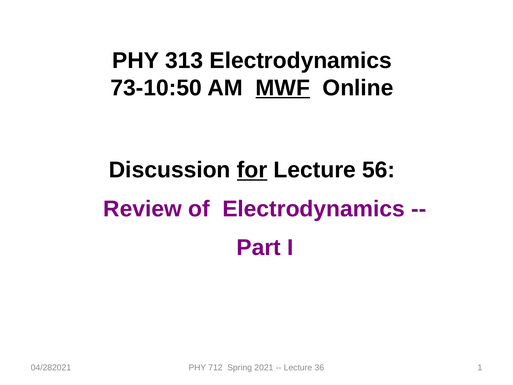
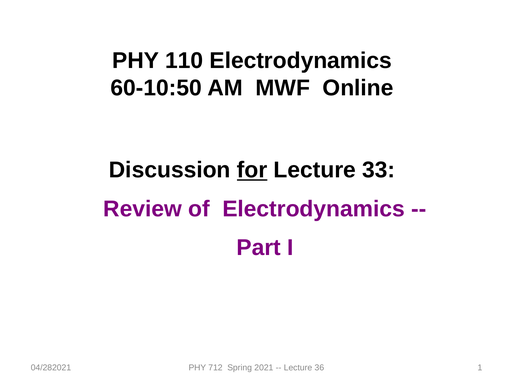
313: 313 -> 110 (184, 61)
73-10:50: 73-10:50 -> 60-10:50 (156, 88)
MWF underline: present -> none (283, 88)
56: 56 -> 33 (379, 170)
